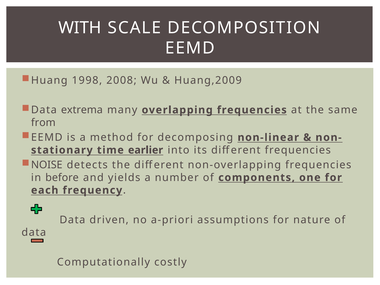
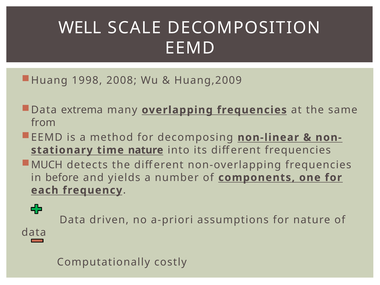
WITH: WITH -> WELL (80, 28)
time earlier: earlier -> nature (146, 150)
NOISE: NOISE -> MUCH (47, 165)
